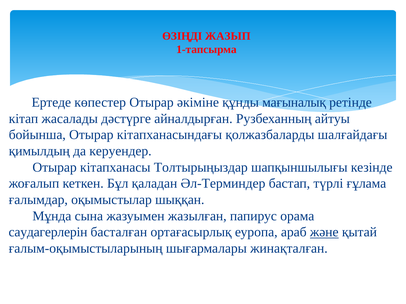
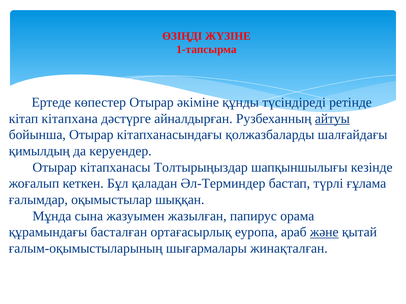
ЖАЗЫП: ЖАЗЫП -> ЖҮЗІНЕ (228, 36)
мағыналық: мағыналық -> түсіндіреді (294, 103)
жасалады: жасалады -> кітапхана (70, 119)
айтуы underline: none -> present (332, 119)
саудагерлерін: саудагерлерін -> құрамындағы (48, 232)
